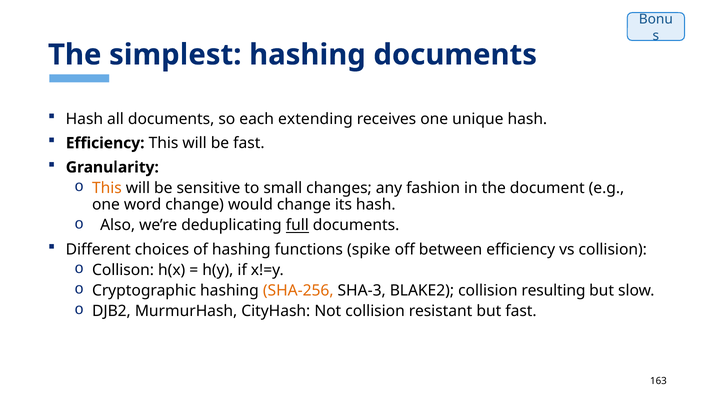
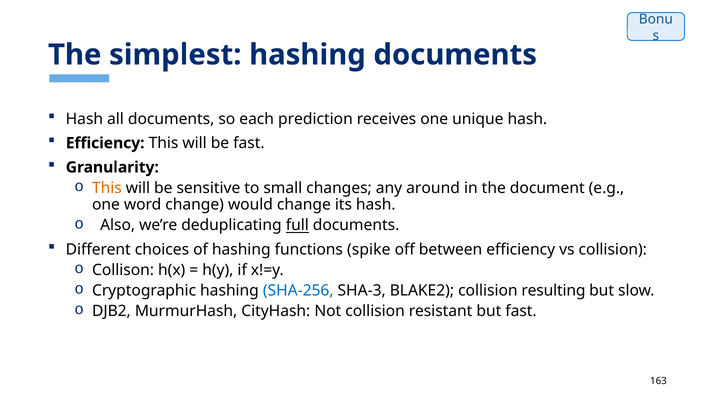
extending: extending -> prediction (315, 119)
fashion: fashion -> around (433, 188)
SHA-256 colour: orange -> blue (298, 291)
